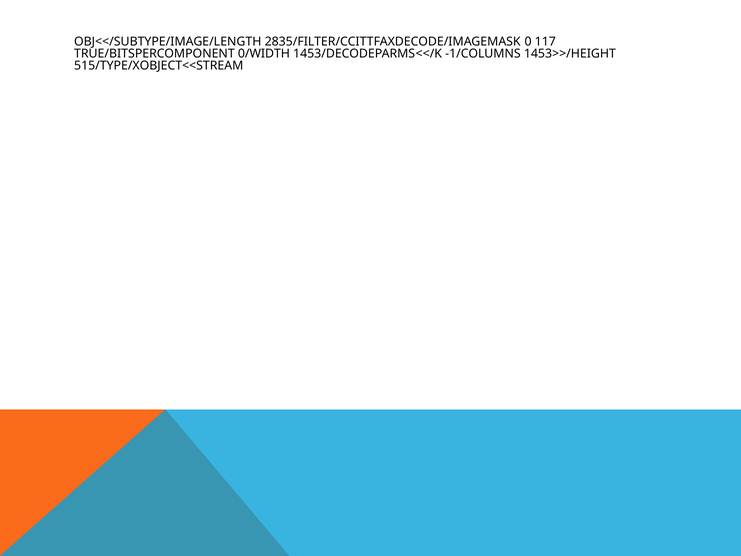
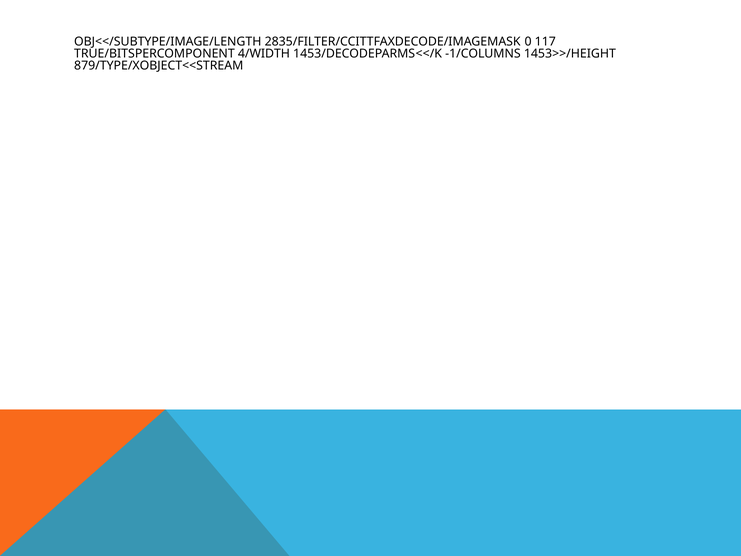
0/WIDTH: 0/WIDTH -> 4/WIDTH (264, 54)
515/TYPE/XOBJECT>>STREAM: 515/TYPE/XOBJECT>>STREAM -> 879/TYPE/XOBJECT>>STREAM (159, 66)
